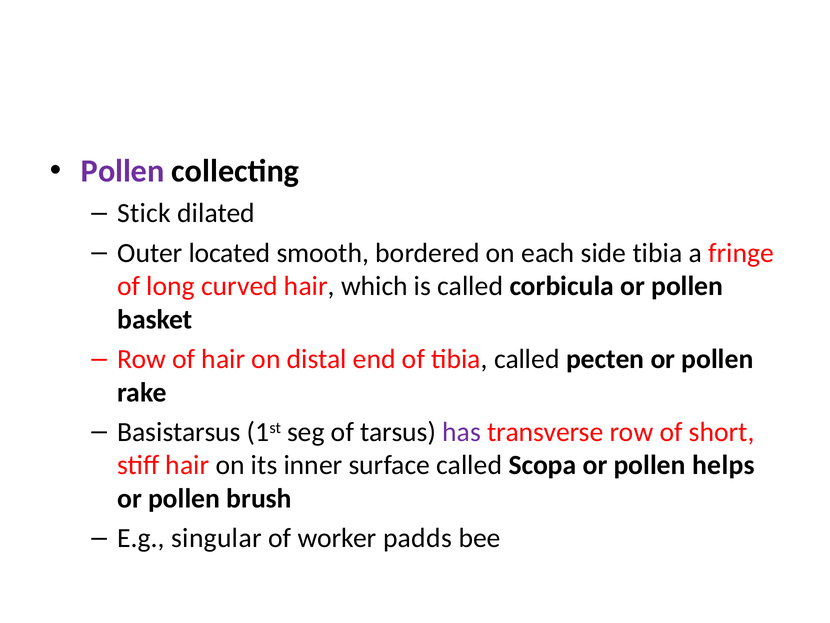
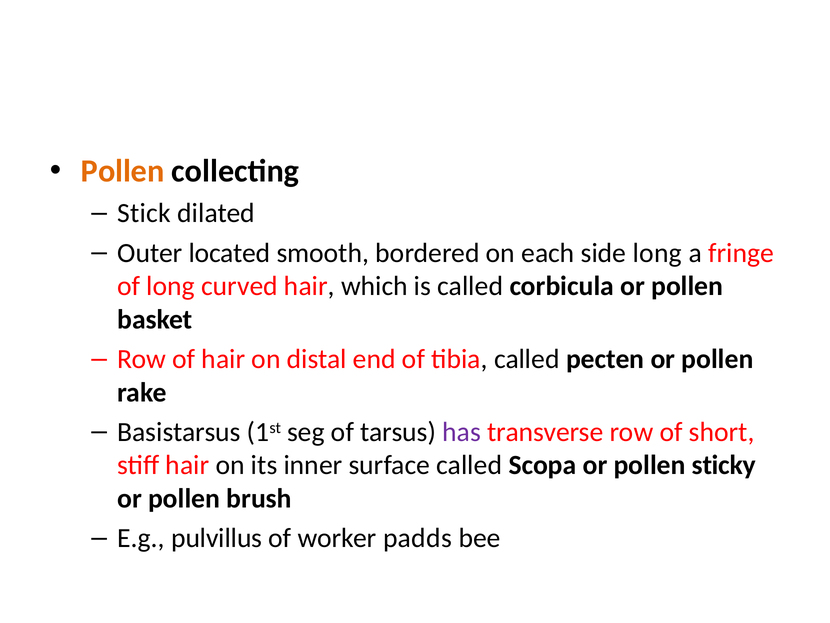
Pollen colour: purple -> orange (123, 171)
side tibia: tibia -> long (657, 253)
helps: helps -> sticky (724, 465)
singular: singular -> pulvillus (217, 538)
